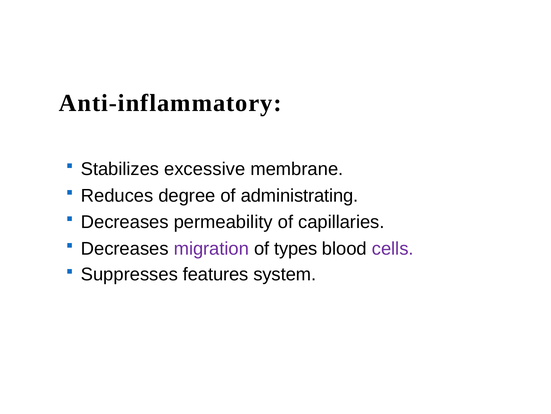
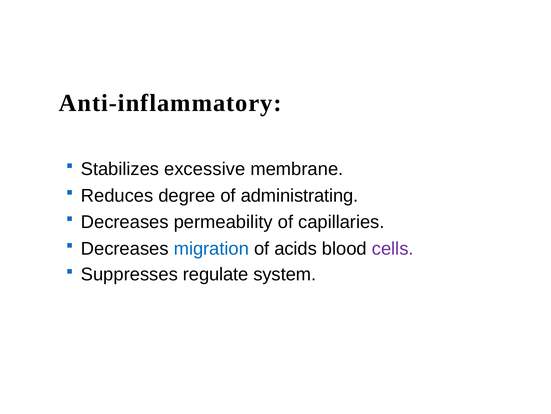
migration colour: purple -> blue (211, 248)
types: types -> acids (296, 248)
features: features -> regulate (216, 274)
